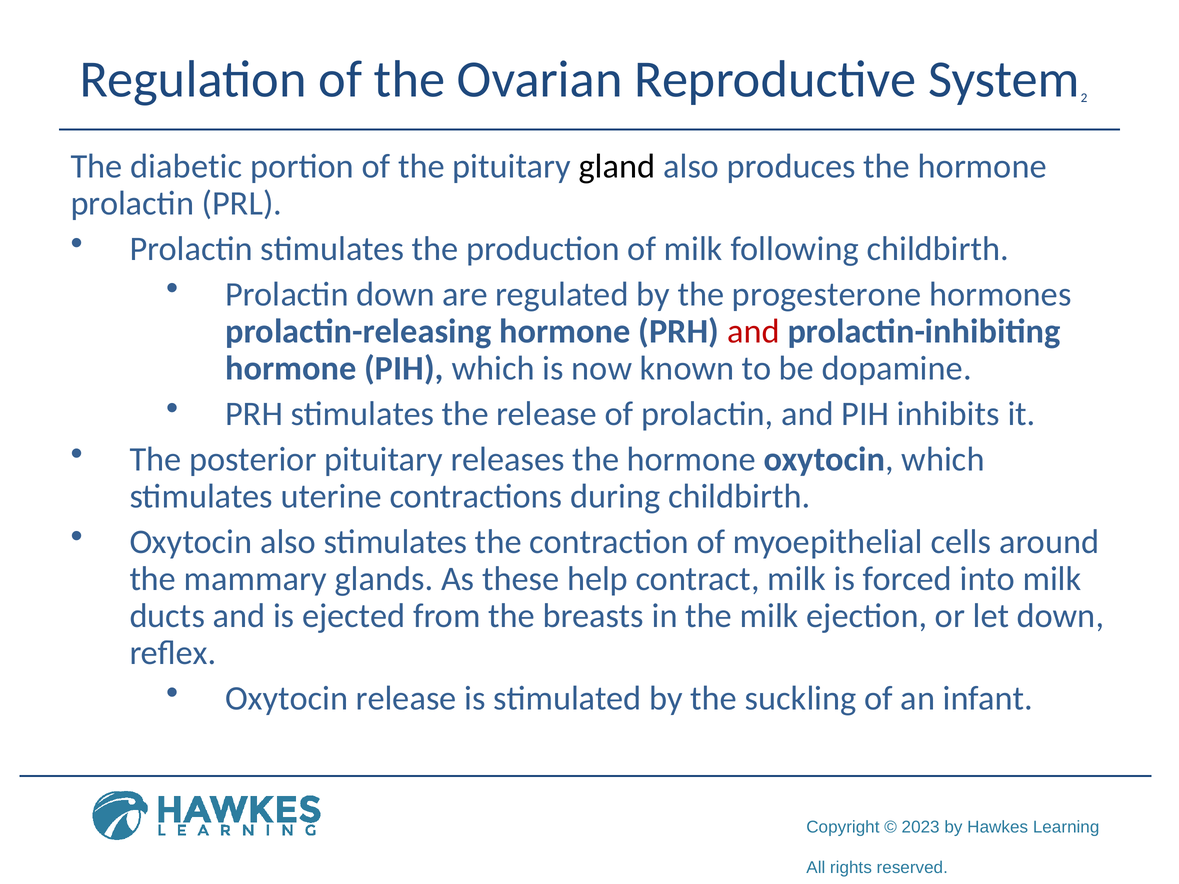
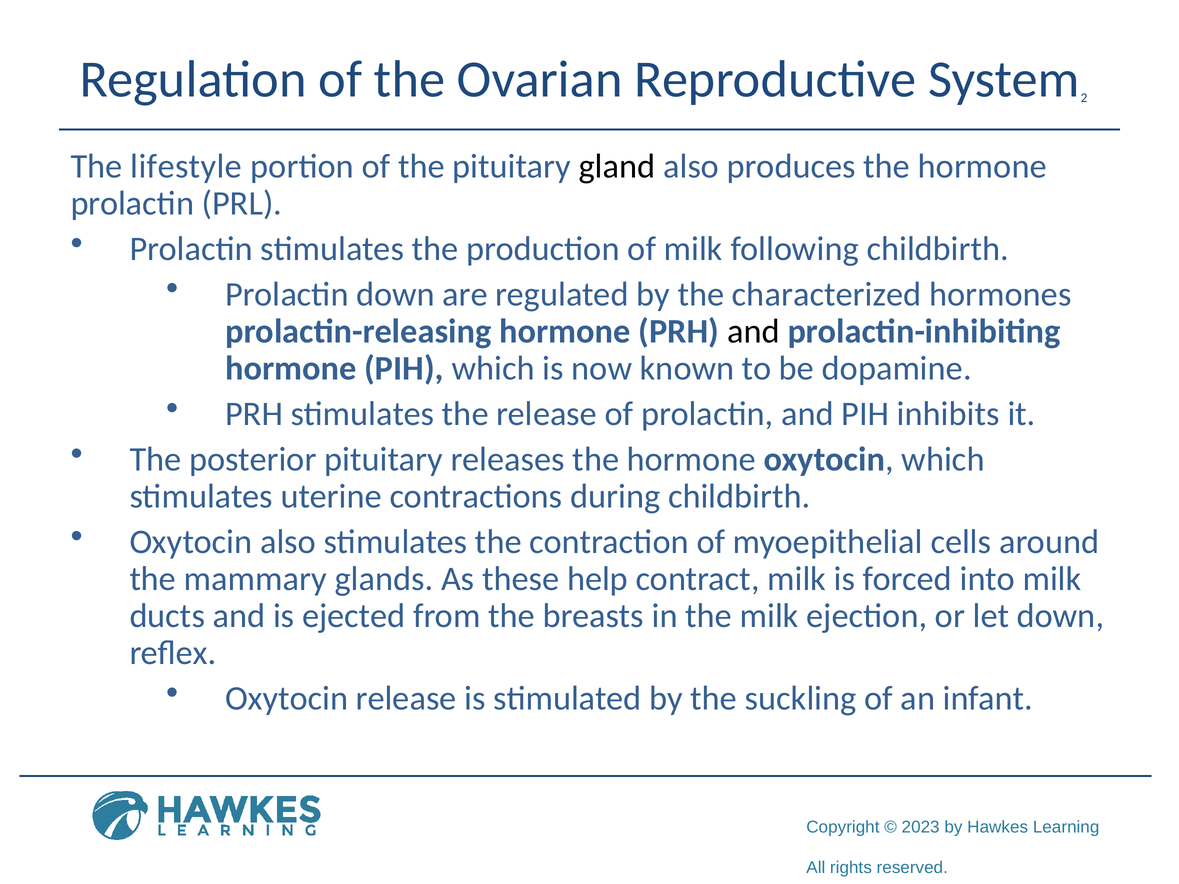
diabetic: diabetic -> lifestyle (186, 166)
progesterone: progesterone -> characterized (827, 294)
and colour: red -> black (753, 331)
